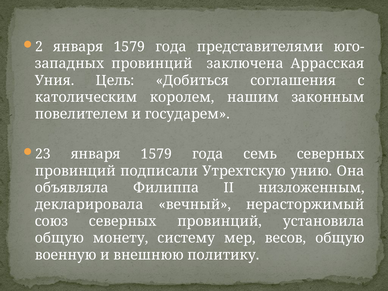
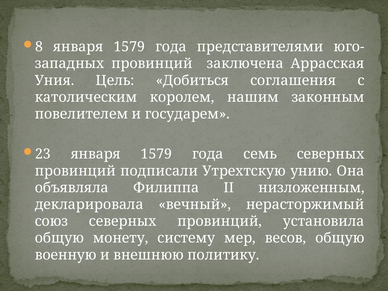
2: 2 -> 8 (39, 47)
